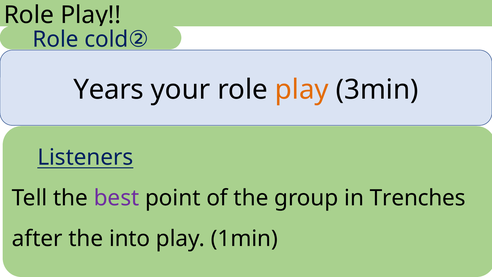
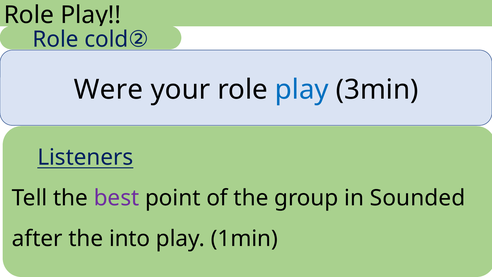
Years: Years -> Were (108, 90)
play colour: orange -> blue (302, 90)
Trenches: Trenches -> Sounded (418, 198)
